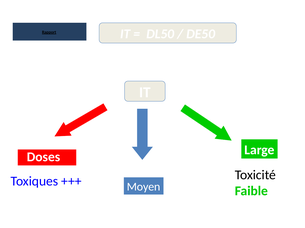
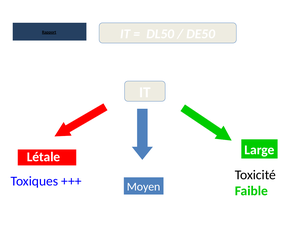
Doses: Doses -> Létale (44, 157)
